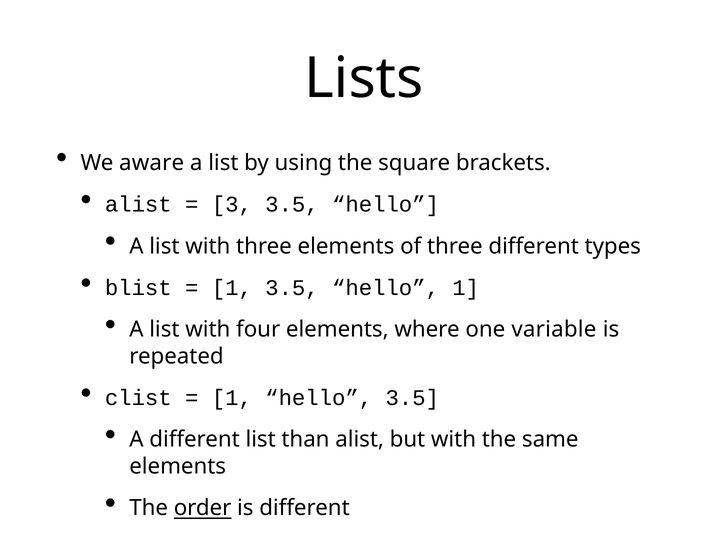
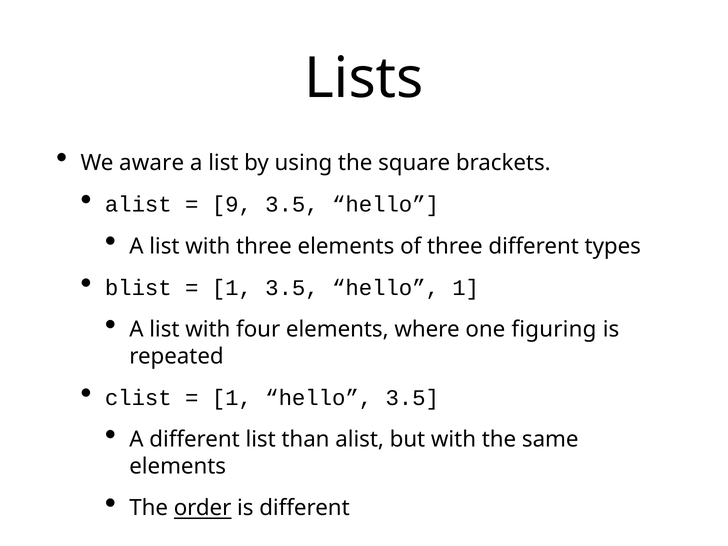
3: 3 -> 9 (232, 204)
variable: variable -> figuring (554, 330)
